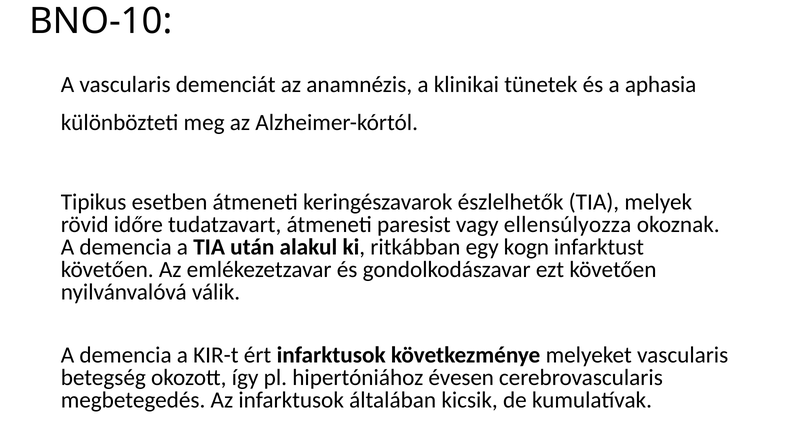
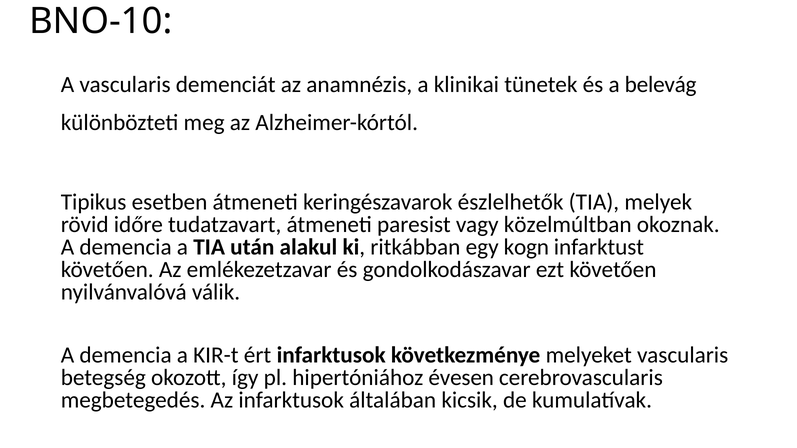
aphasia: aphasia -> belevág (661, 85)
ellensúlyozza: ellensúlyozza -> közelmúltban (568, 225)
